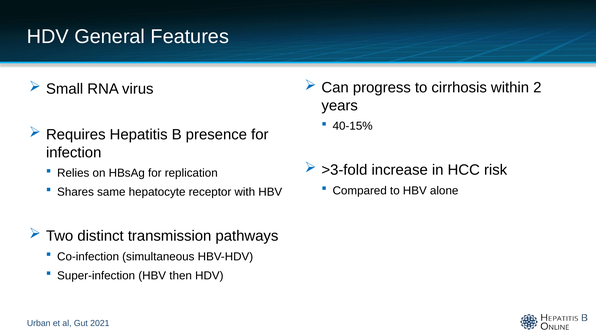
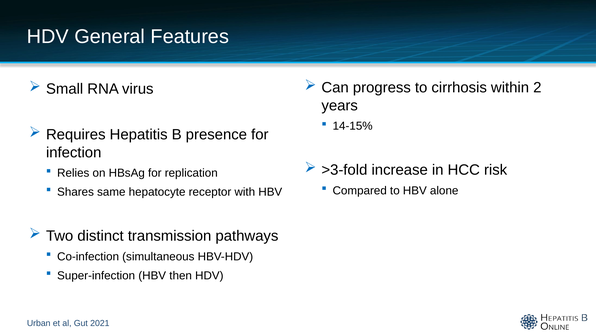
40-15%: 40-15% -> 14-15% (353, 126)
